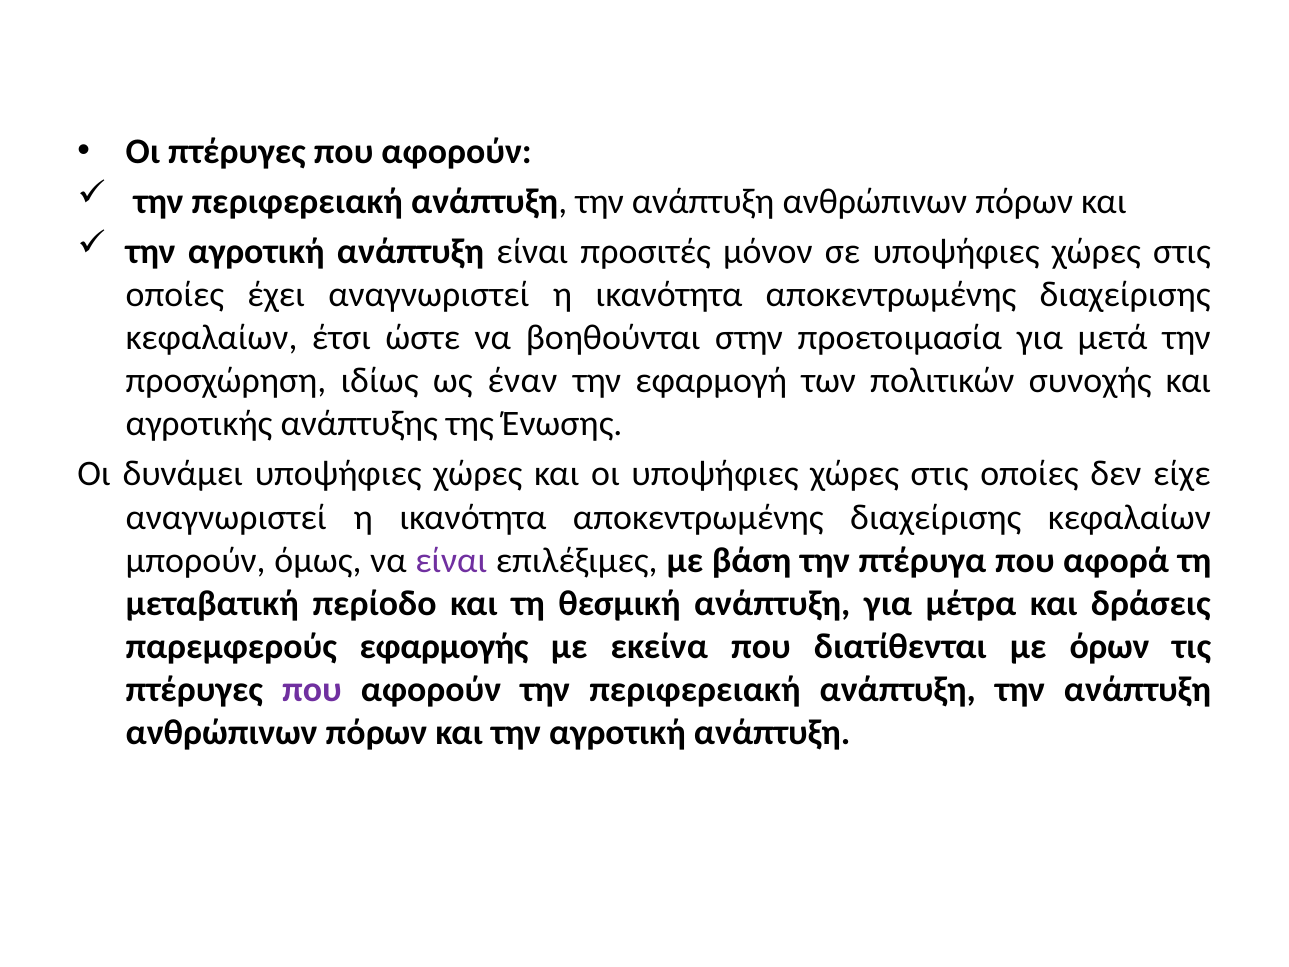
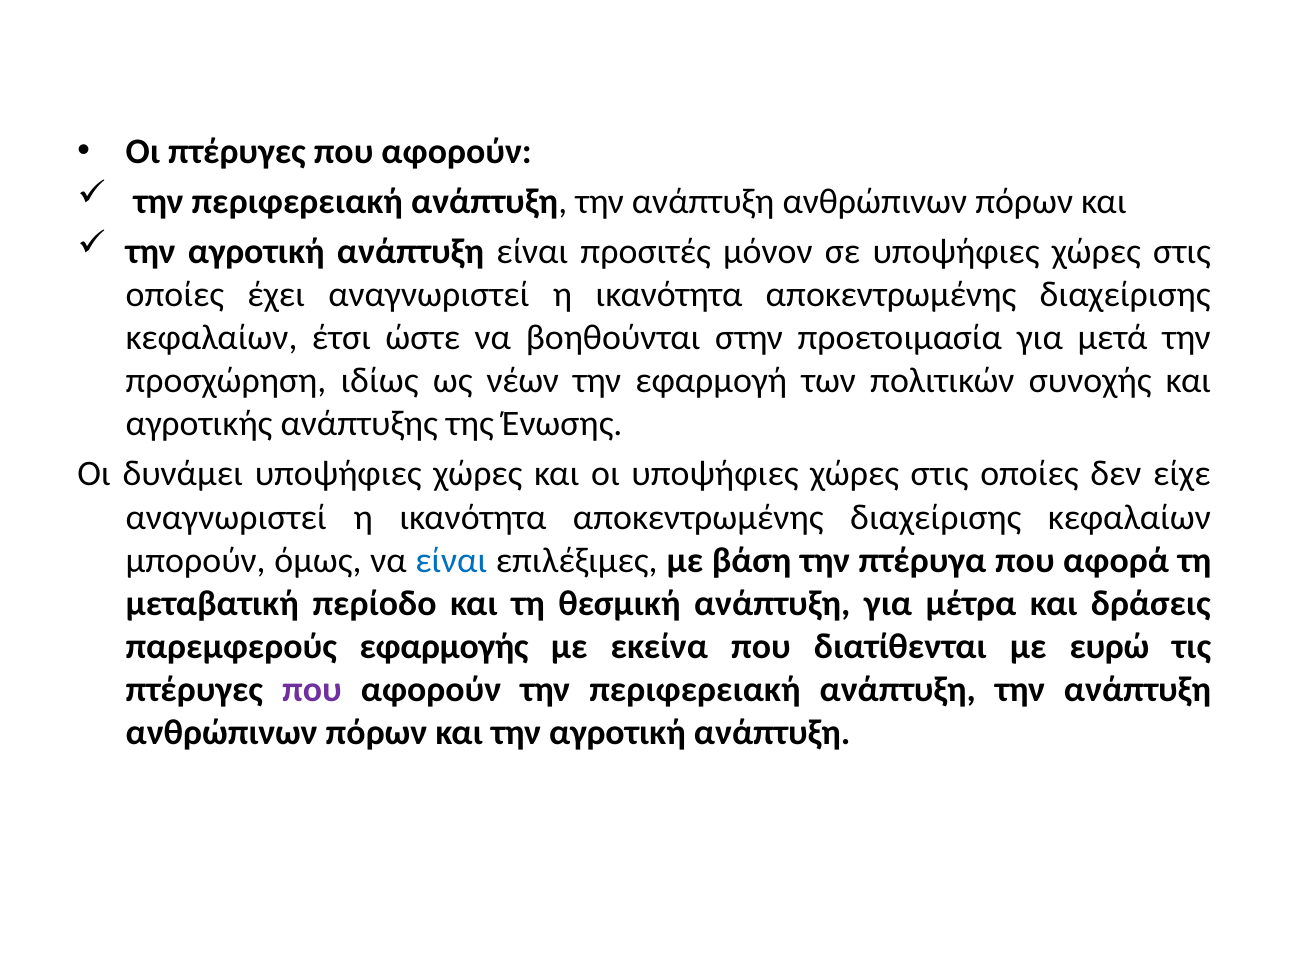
έναν: έναν -> νέων (523, 381)
είναι colour: purple -> blue (451, 560)
όρων: όρων -> ευρώ (1109, 646)
